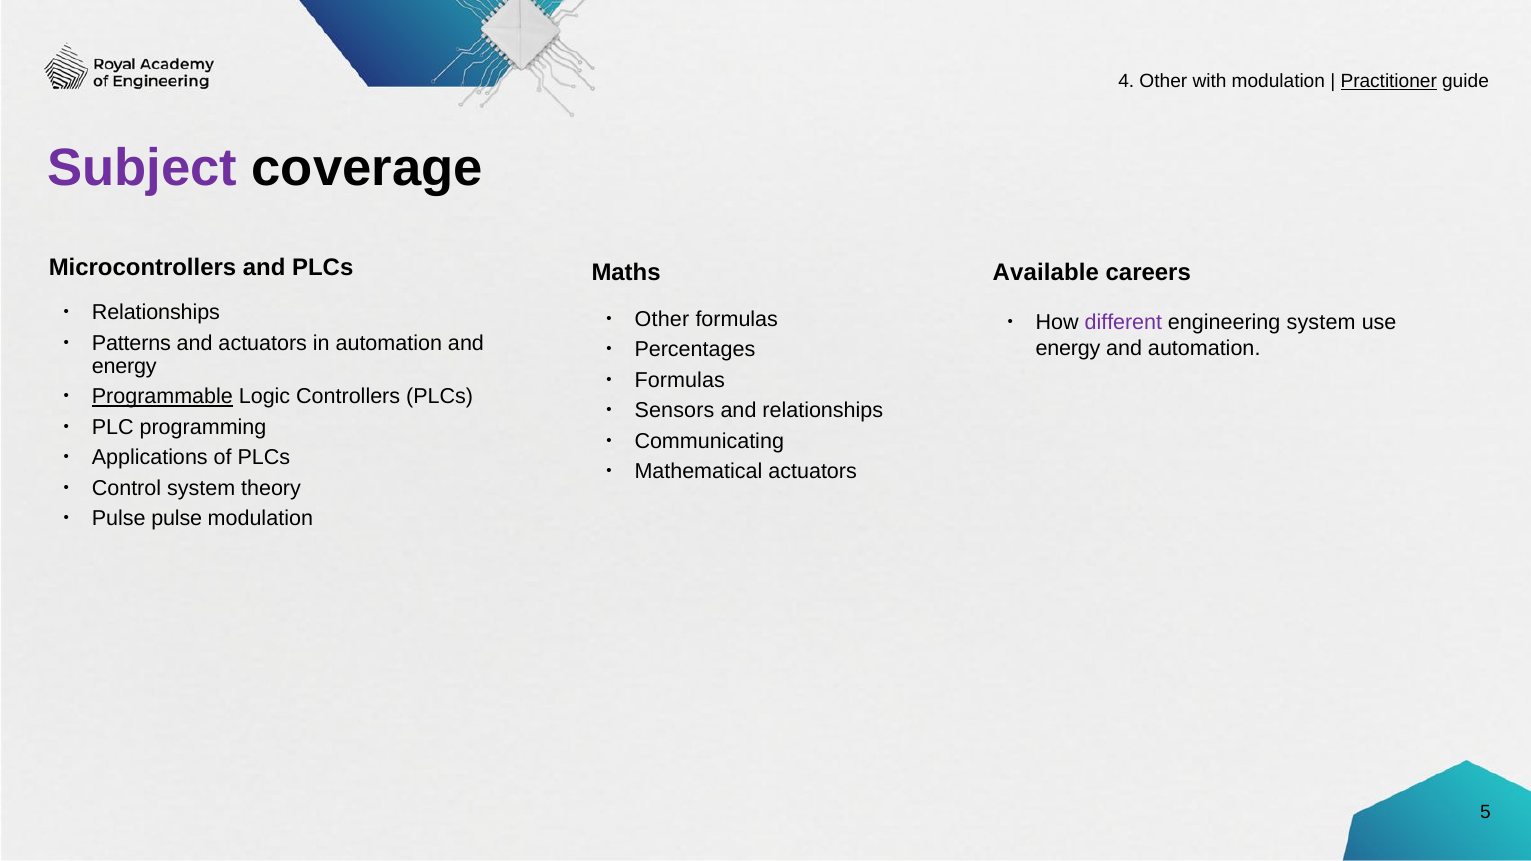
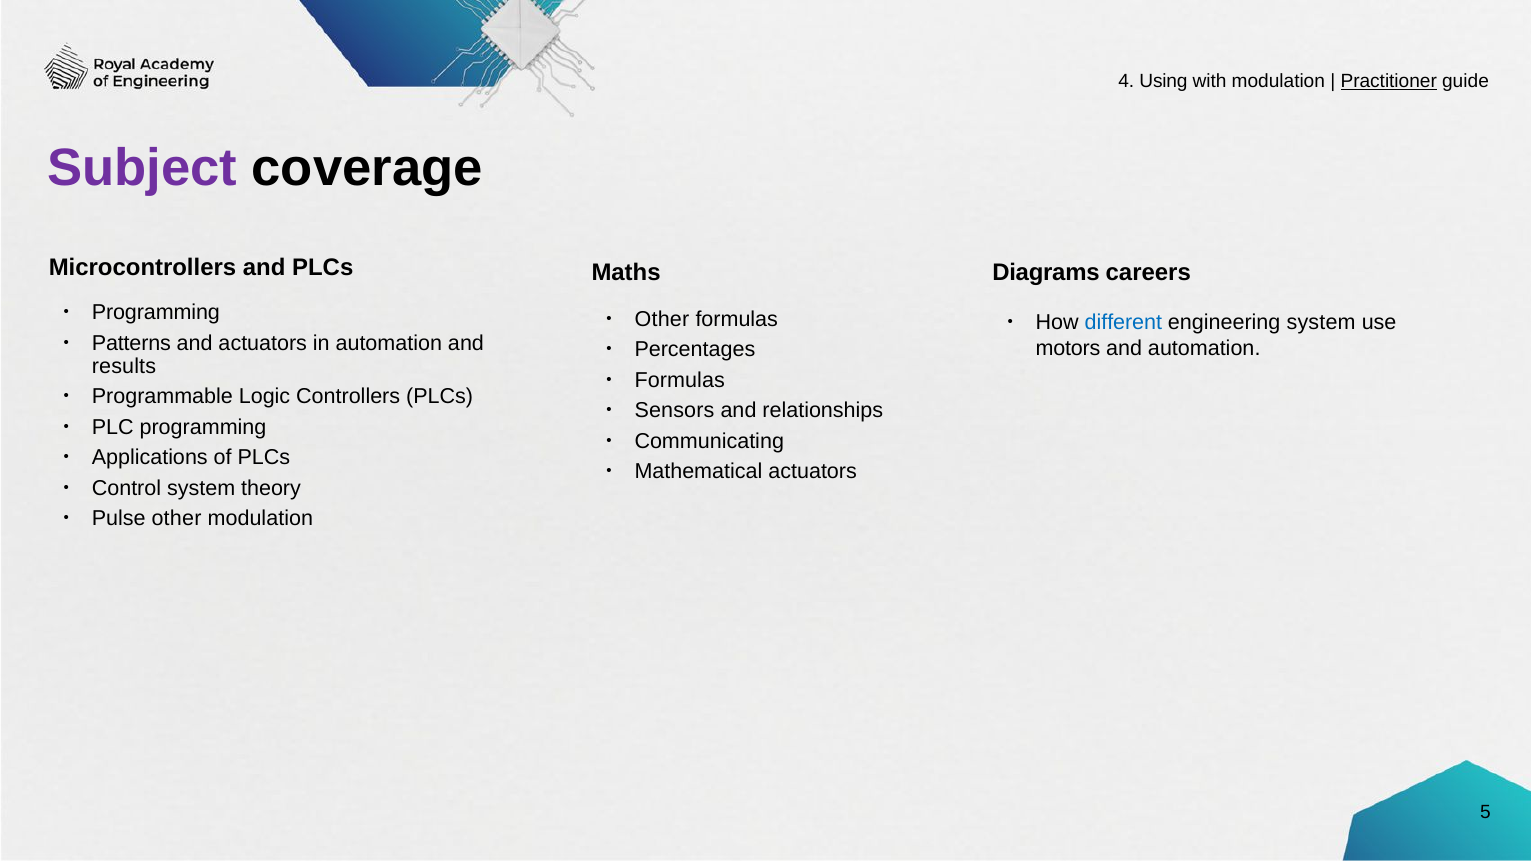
4 Other: Other -> Using (1163, 81)
Available: Available -> Diagrams (1046, 272)
Relationships: Relationships -> Programming (156, 313)
different colour: purple -> blue (1123, 322)
energy: energy -> motors (1068, 348)
energy: energy -> results (124, 366)
Programmable underline: present -> none (162, 397)
Pulse pulse: pulse -> other (177, 519)
